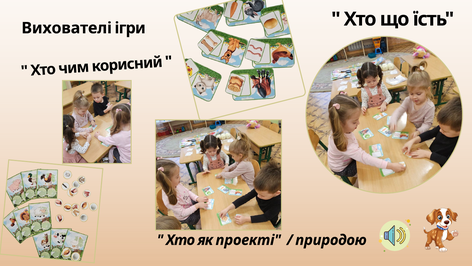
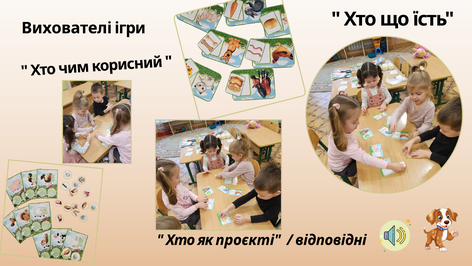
проекті: проекті -> проєкті (248, 240)
природою: природою -> відповідні (331, 240)
